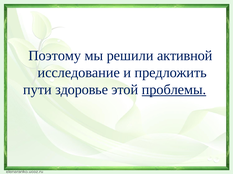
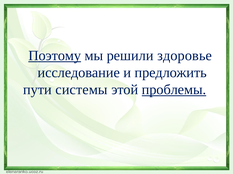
Поэтому underline: none -> present (55, 56)
активной: активной -> здоровье (185, 56)
здоровье: здоровье -> системы (81, 90)
